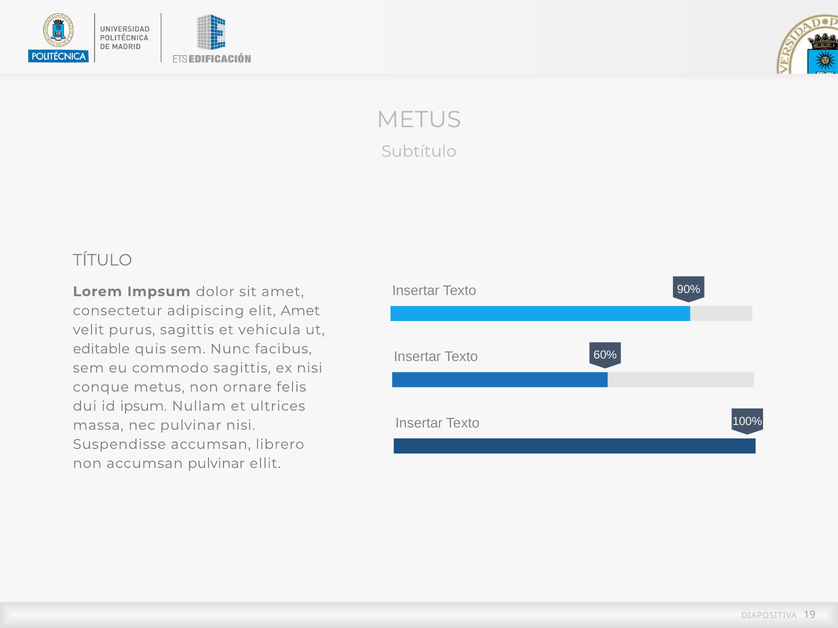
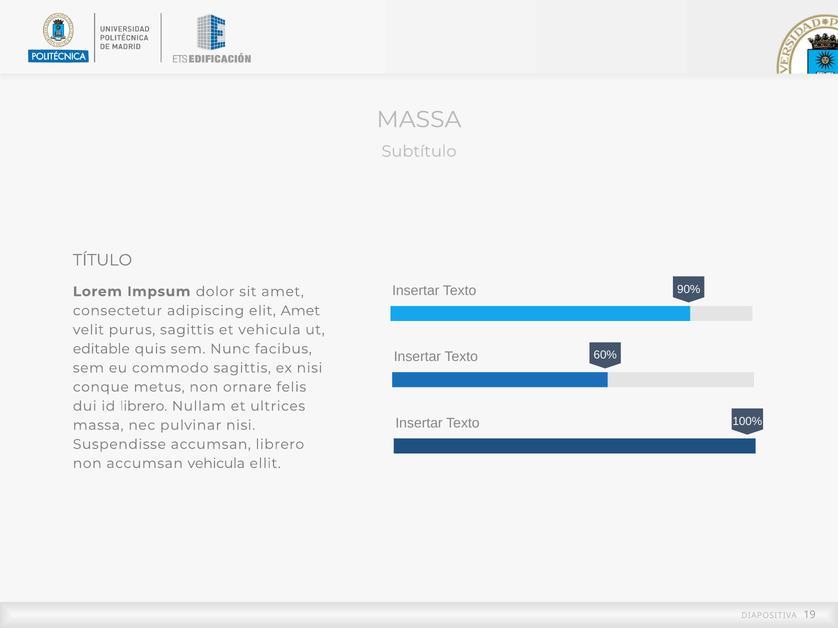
METUS: METUS -> MASSA (419, 120)
id ipsum: ipsum -> librero (144, 406)
accumsan pulvinar: pulvinar -> vehicula (216, 464)
